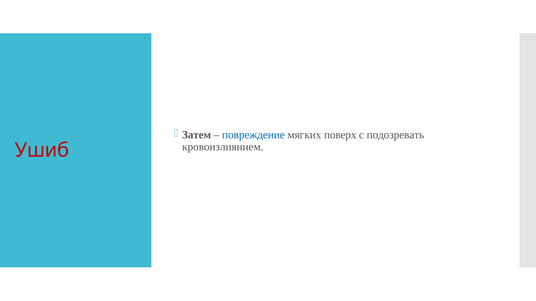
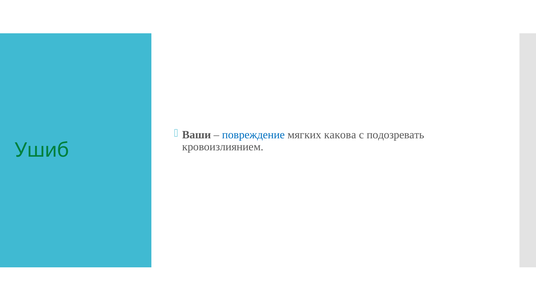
Затем: Затем -> Ваши (197, 135)
поверх: поверх -> какова (340, 135)
Ушиб colour: red -> green (42, 150)
